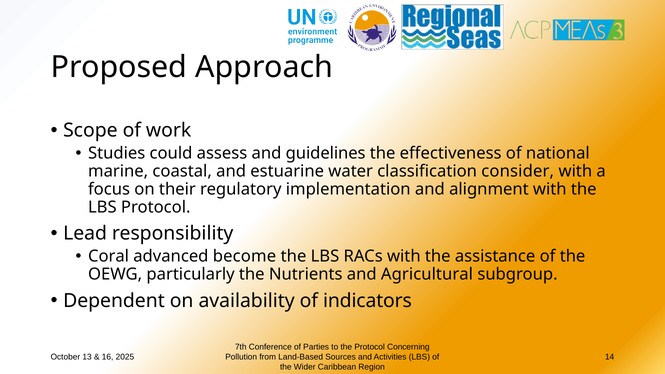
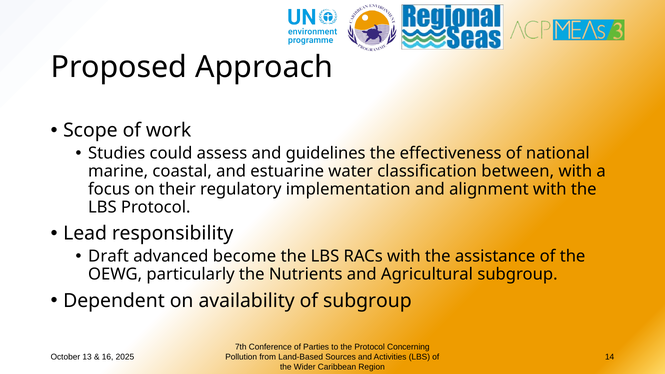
consider: consider -> between (518, 171)
Coral: Coral -> Draft (108, 257)
of indicators: indicators -> subgroup (367, 301)
